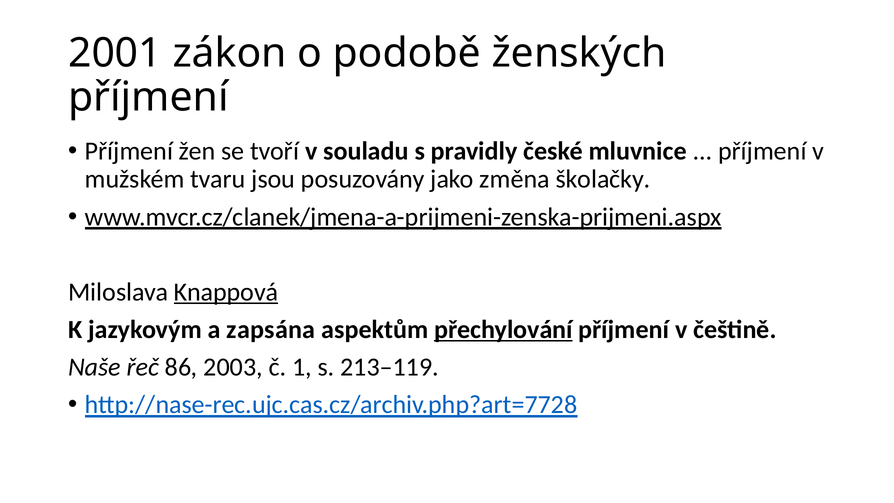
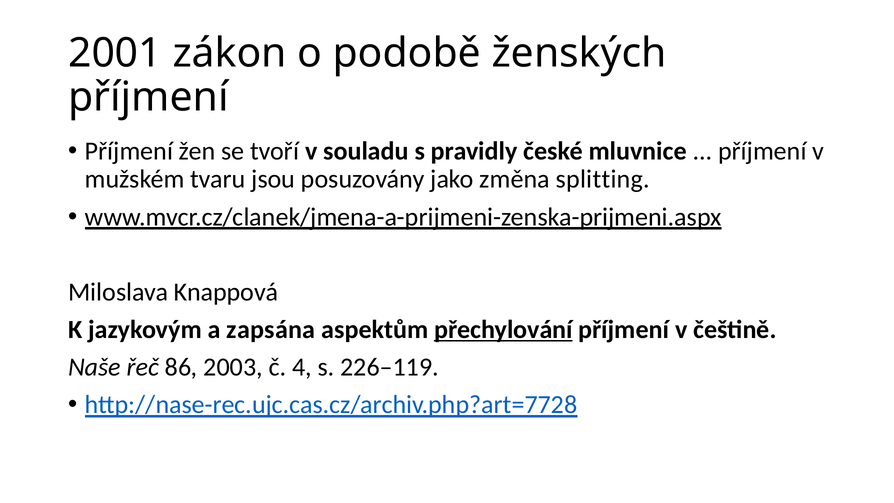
školačky: školačky -> splitting (603, 179)
Knappová underline: present -> none (226, 292)
1: 1 -> 4 (302, 367)
213–119: 213–119 -> 226–119 (390, 367)
